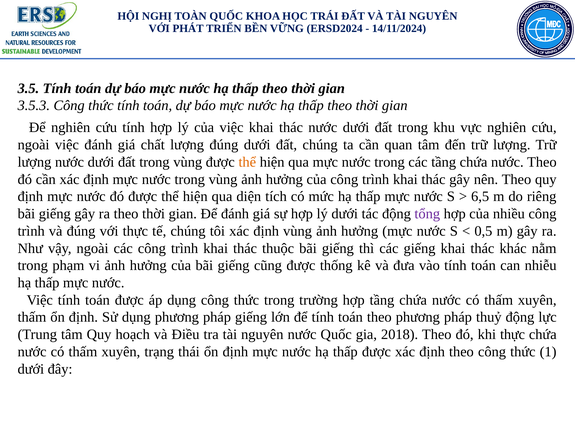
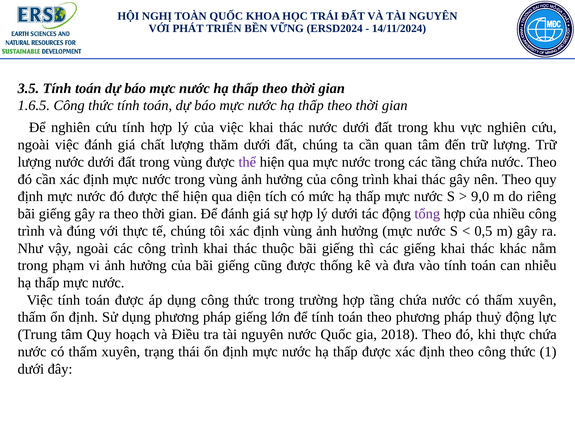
3.5.3: 3.5.3 -> 1.6.5 (34, 106)
lượng đúng: đúng -> thăm (224, 145)
thể colour: orange -> purple (247, 162)
6,5: 6,5 -> 9,0 (480, 197)
